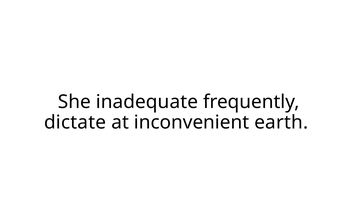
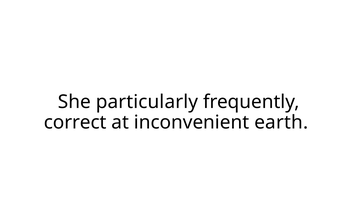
inadequate: inadequate -> particularly (147, 102)
dictate: dictate -> correct (75, 122)
